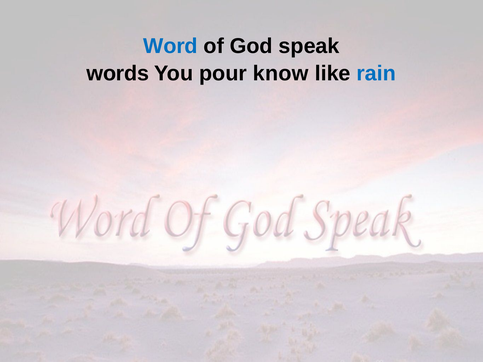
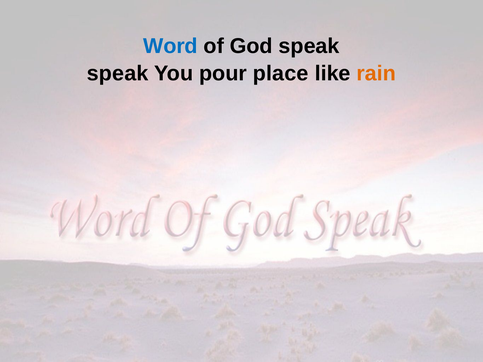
words: words -> speak (118, 74)
know: know -> place (281, 74)
rain colour: blue -> orange (376, 74)
